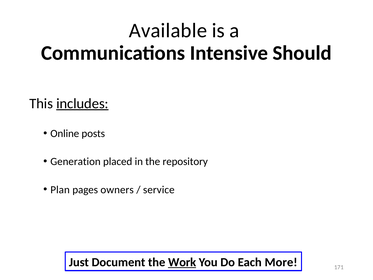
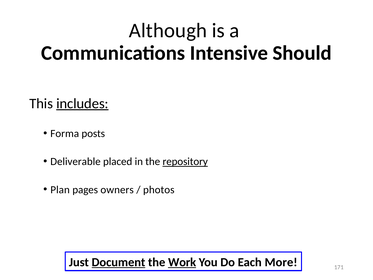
Available: Available -> Although (168, 31)
Online: Online -> Forma (65, 133)
Generation: Generation -> Deliverable (75, 161)
repository underline: none -> present (185, 161)
service: service -> photos (159, 190)
Document underline: none -> present (118, 262)
